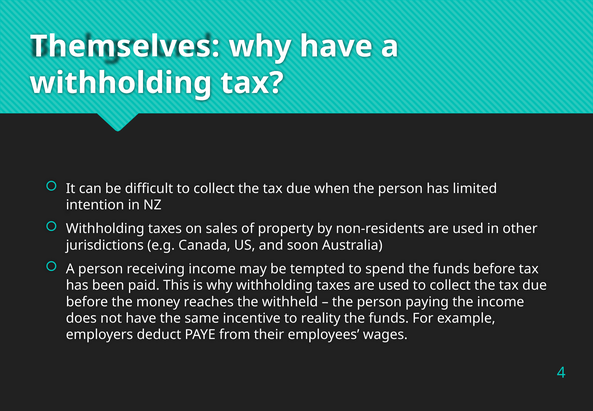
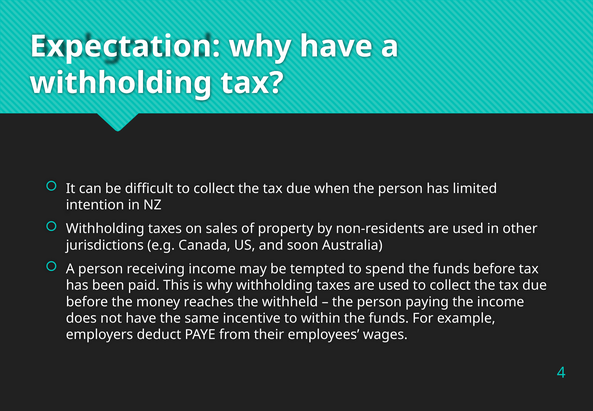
Themselves: Themselves -> Expectation (125, 46)
reality: reality -> within (321, 318)
